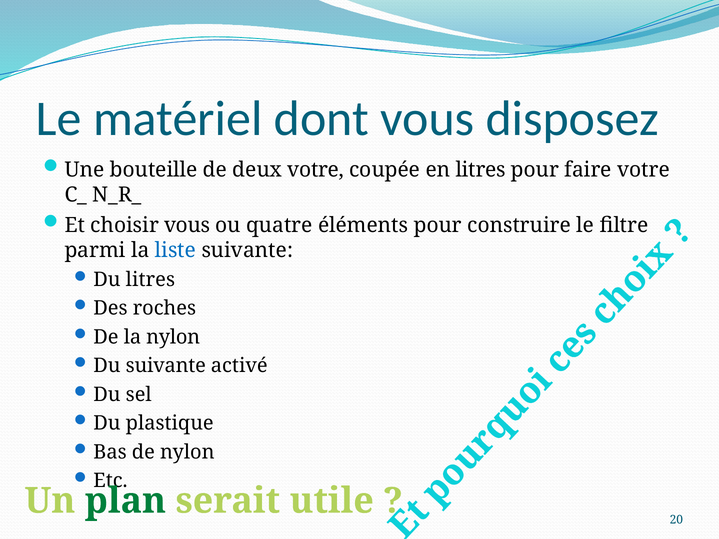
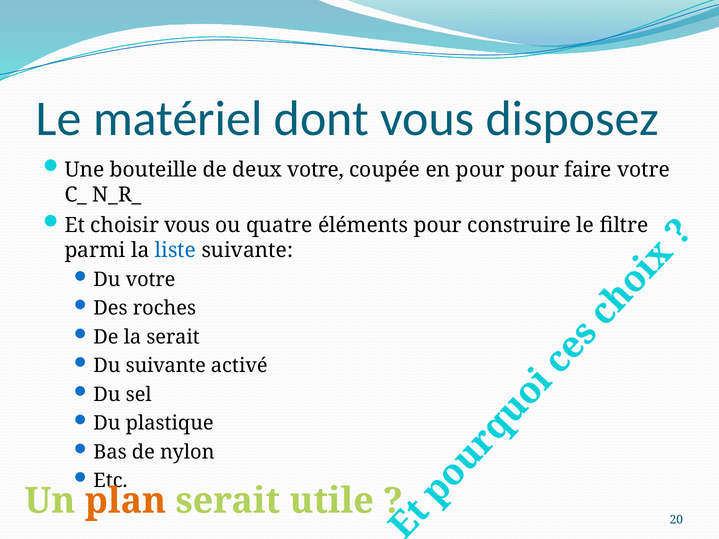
en litres: litres -> pour (480, 170)
Du litres: litres -> votre (151, 280)
la nylon: nylon -> serait (173, 337)
plan colour: green -> orange (125, 501)
